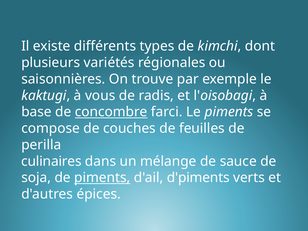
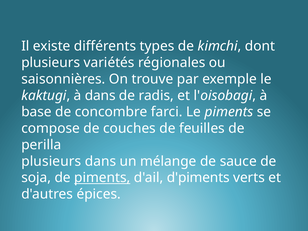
à vous: vous -> dans (100, 95)
concombre underline: present -> none (111, 112)
culinaires: culinaires -> plusieurs (51, 161)
